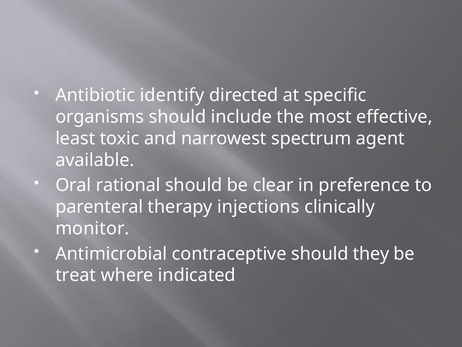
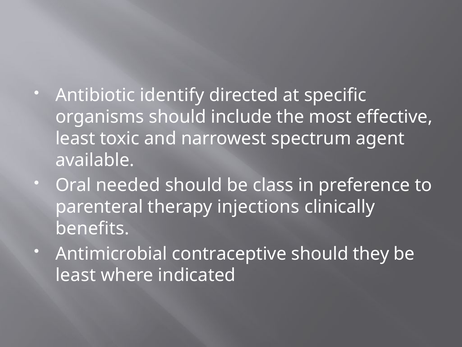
rational: rational -> needed (128, 185)
clear: clear -> class (273, 185)
monitor: monitor -> benefits (92, 228)
treat: treat -> least (76, 275)
